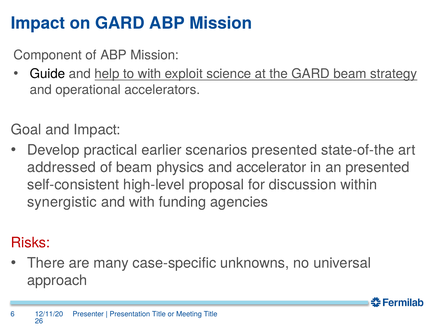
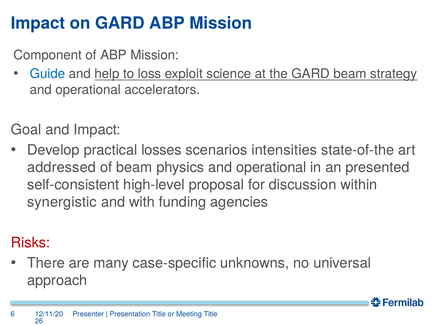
Guide colour: black -> blue (47, 74)
to with: with -> loss (150, 74)
earlier: earlier -> losses (162, 150)
scenarios presented: presented -> intensities (284, 150)
physics and accelerator: accelerator -> operational (271, 167)
